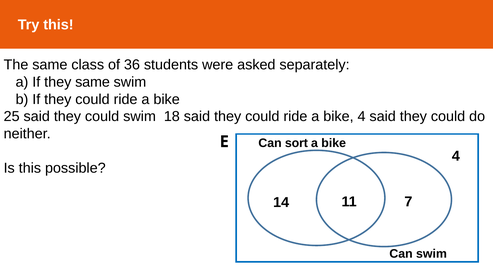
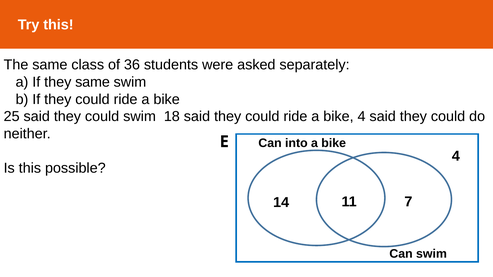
sort: sort -> into (296, 143)
